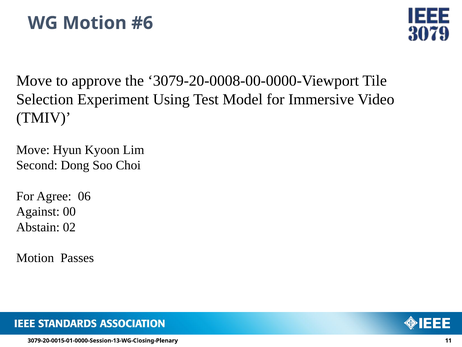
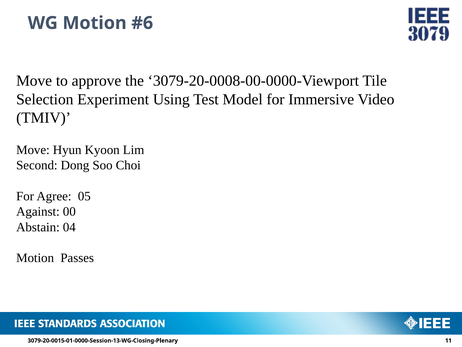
06: 06 -> 05 (84, 196)
02: 02 -> 04 (69, 227)
